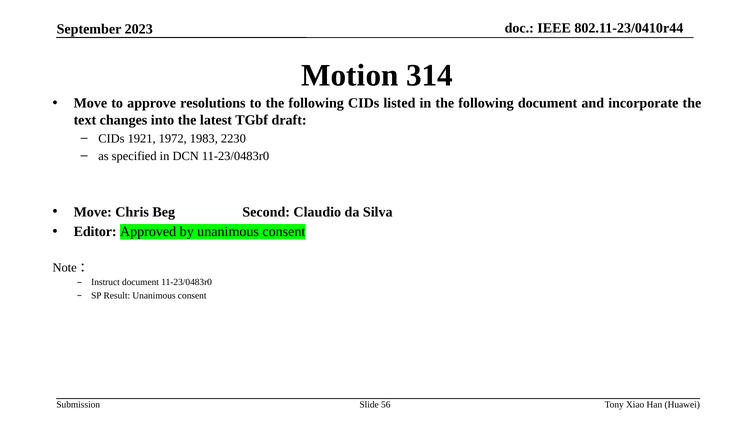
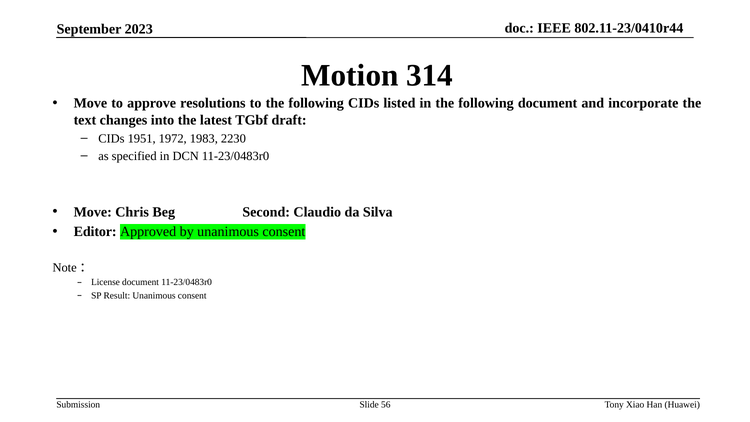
1921: 1921 -> 1951 (142, 138)
Instruct: Instruct -> License (106, 282)
